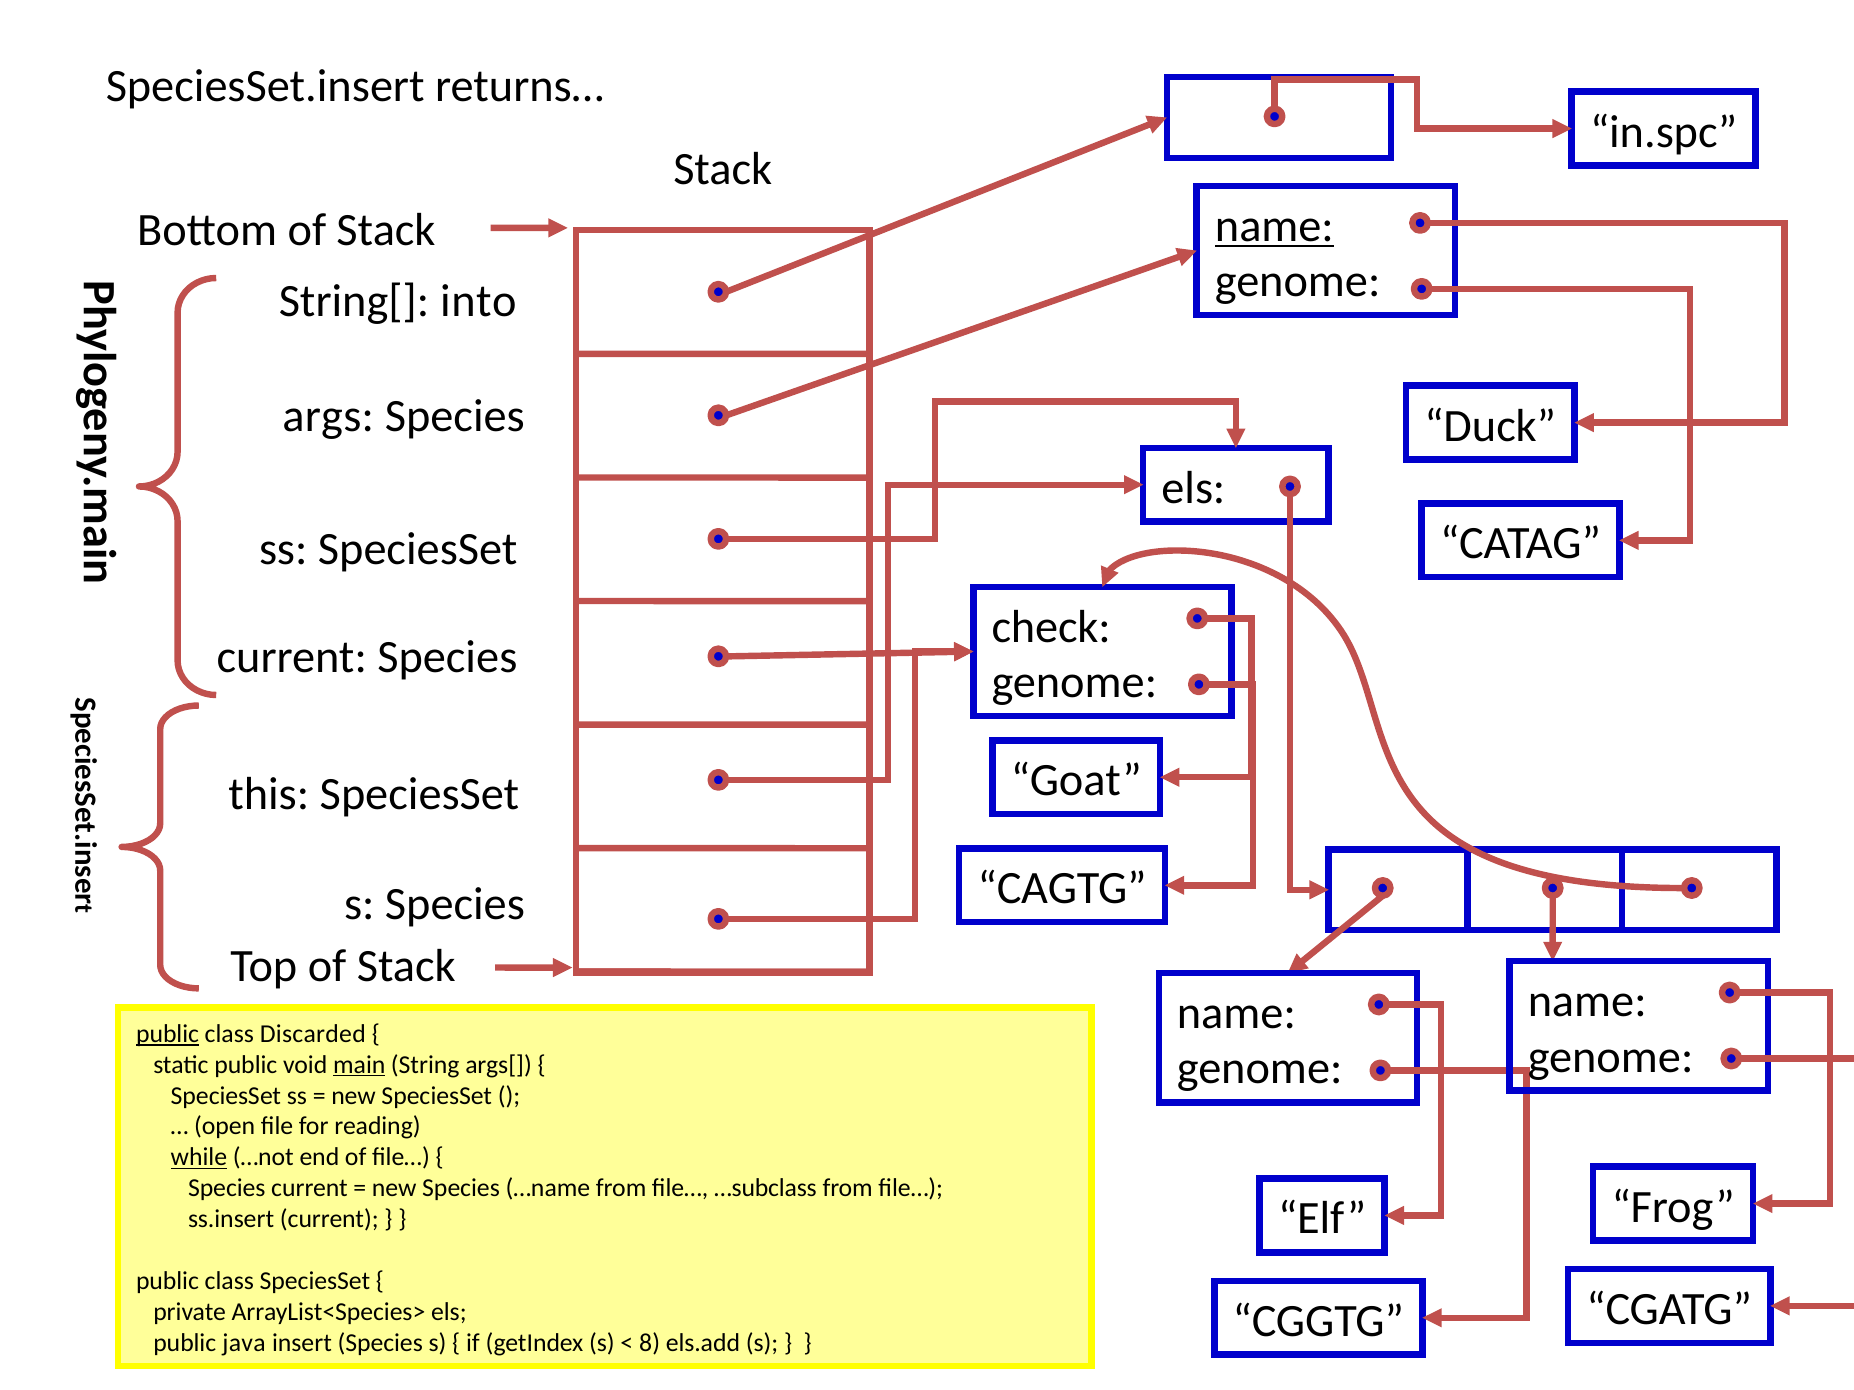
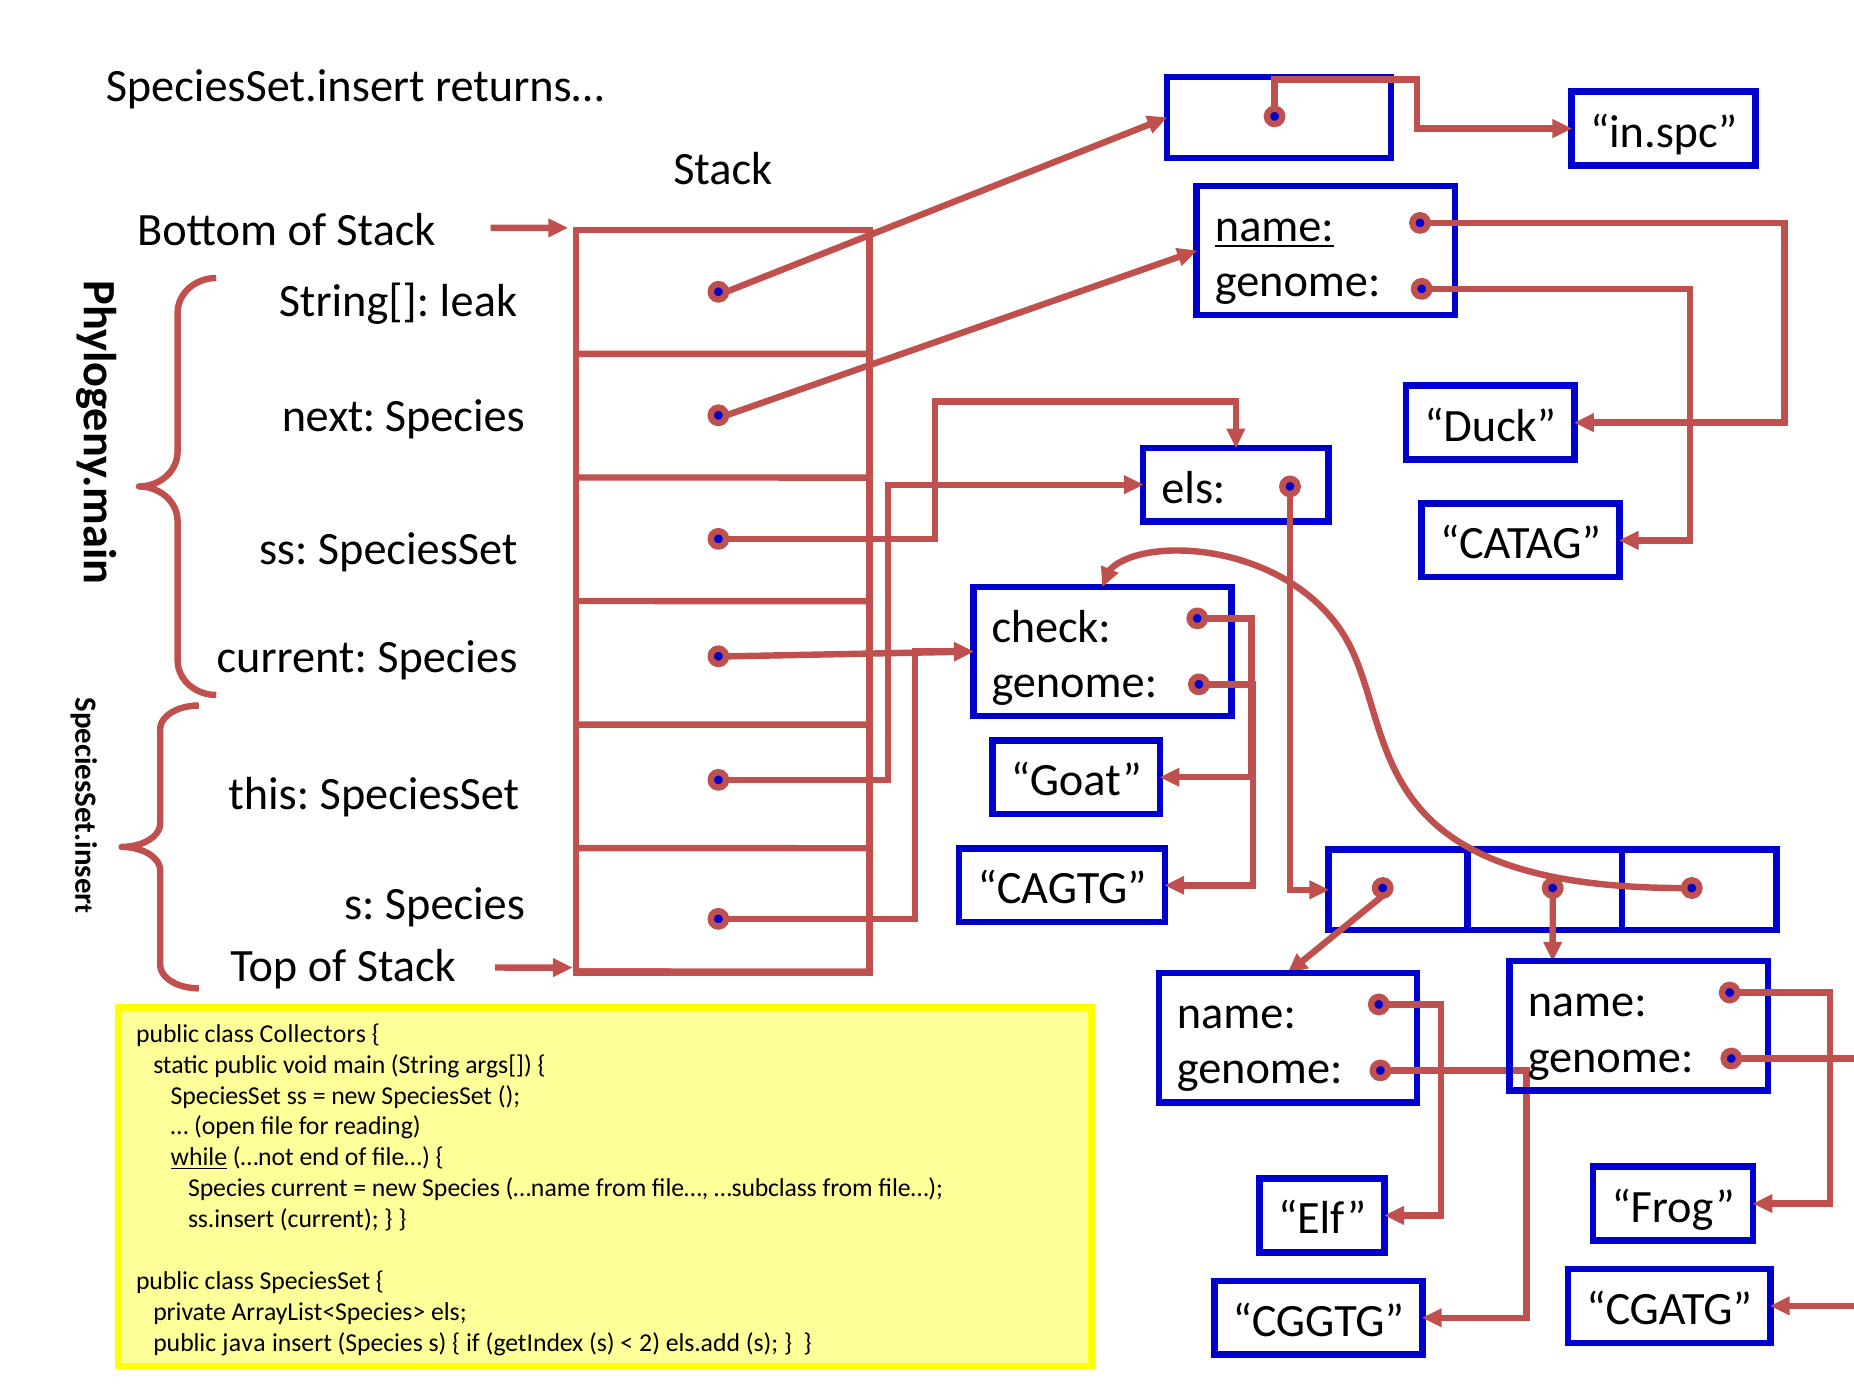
into: into -> leak (478, 301)
args: args -> next (329, 416)
public underline: present -> none (168, 1034)
Discarded: Discarded -> Collectors (313, 1034)
main underline: present -> none (359, 1065)
8: 8 -> 2 (650, 1344)
